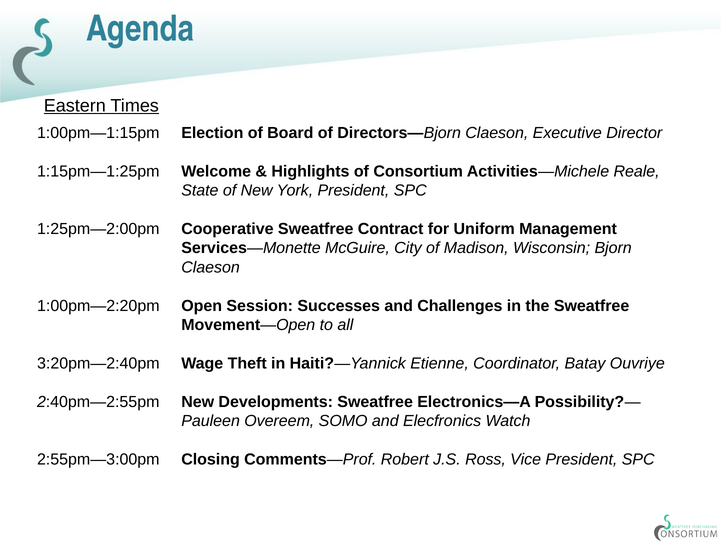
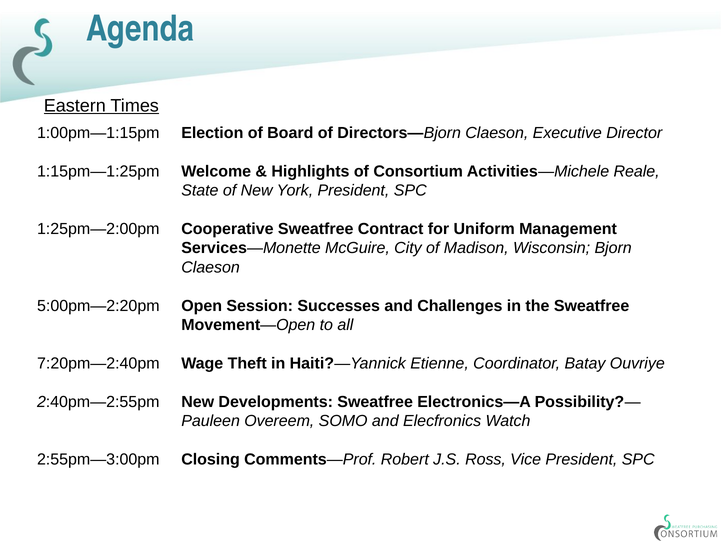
1:00pm—2:20pm: 1:00pm—2:20pm -> 5:00pm—2:20pm (98, 306)
3:20pm—2:40pm: 3:20pm—2:40pm -> 7:20pm—2:40pm (98, 363)
